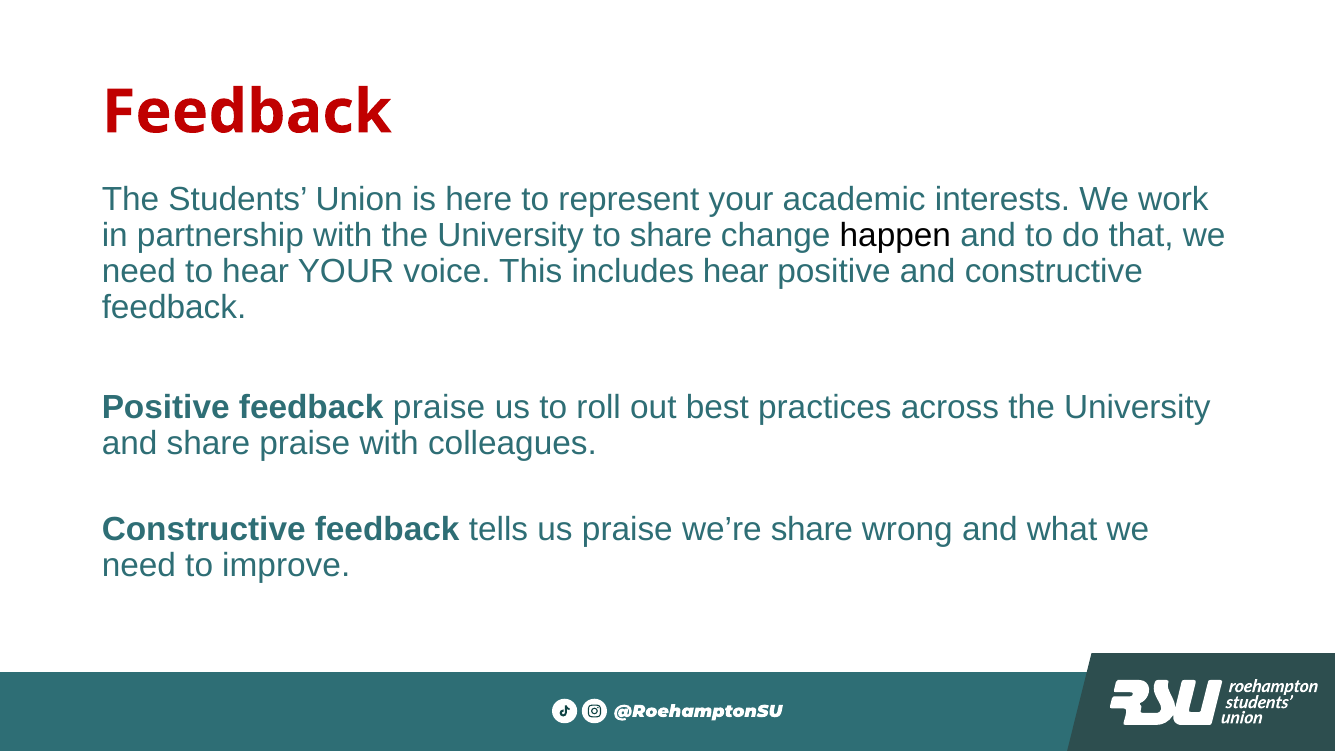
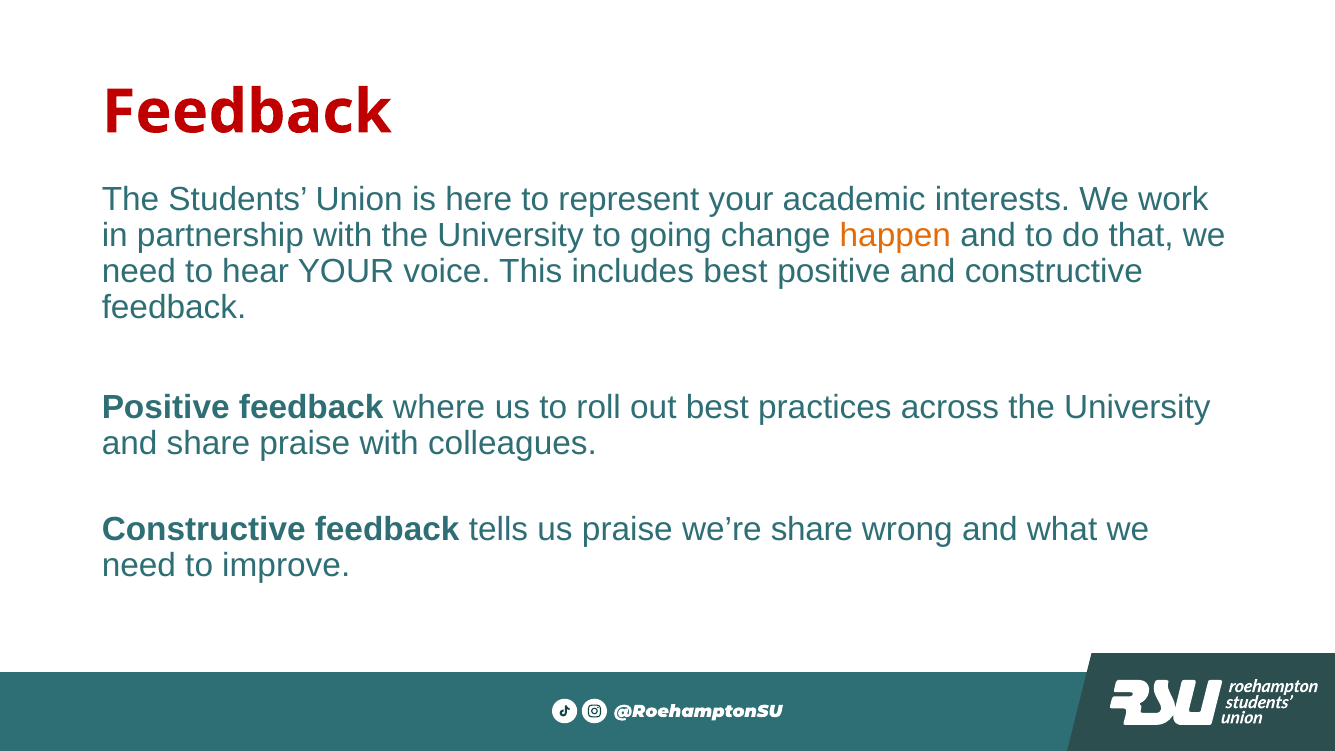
to share: share -> going (671, 235)
happen colour: black -> orange (895, 235)
includes hear: hear -> best (735, 271)
feedback praise: praise -> where (439, 407)
